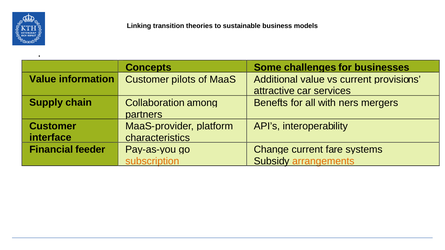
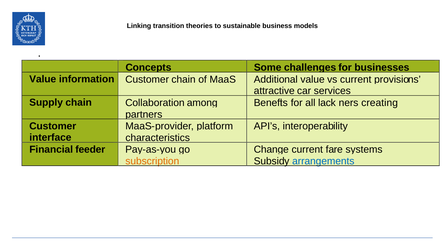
pilots: pilots -> chain (184, 80)
with: with -> lack (327, 103)
mergers: mergers -> creating (380, 103)
arrangements colour: orange -> blue (323, 161)
